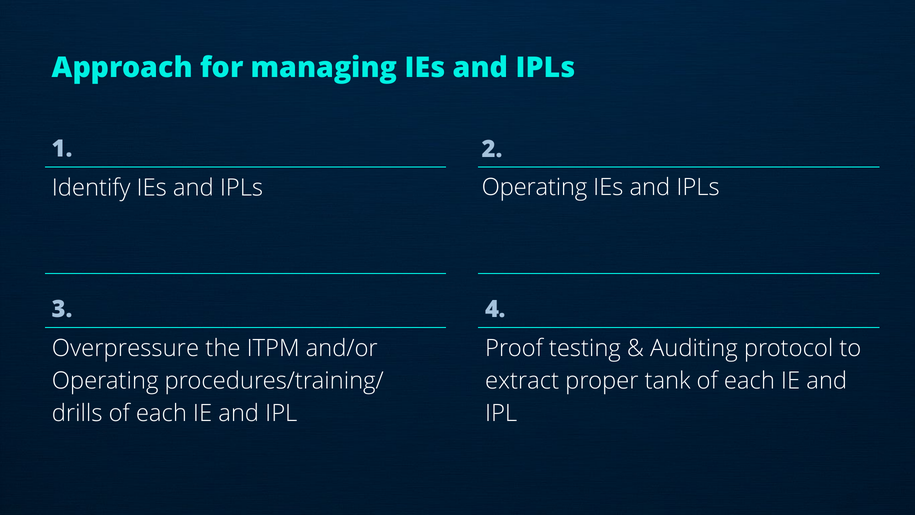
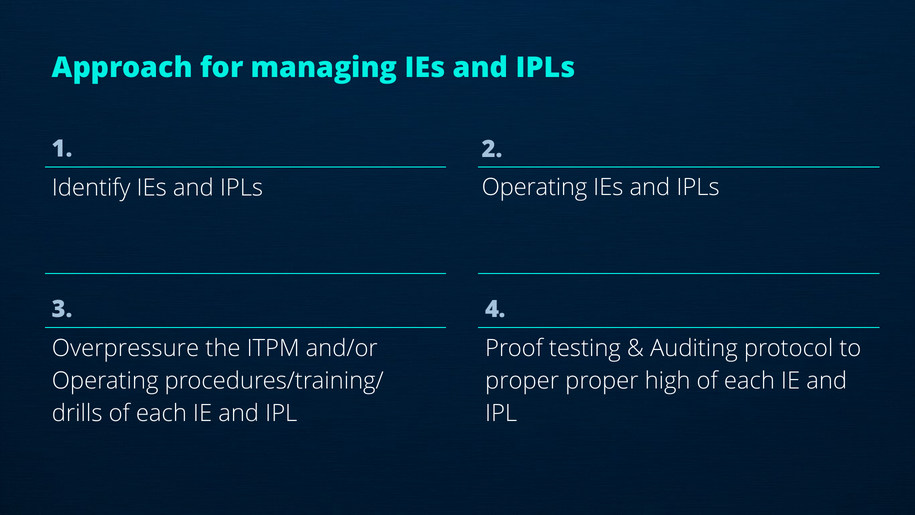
extract: extract -> proper (522, 381)
tank: tank -> high (668, 381)
